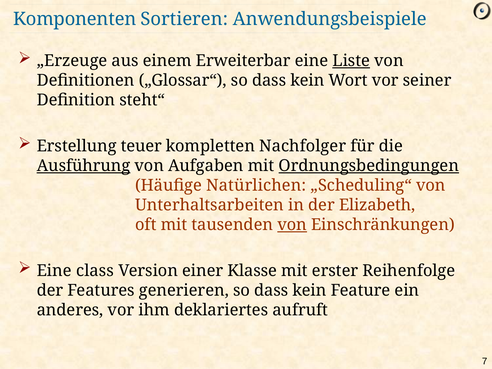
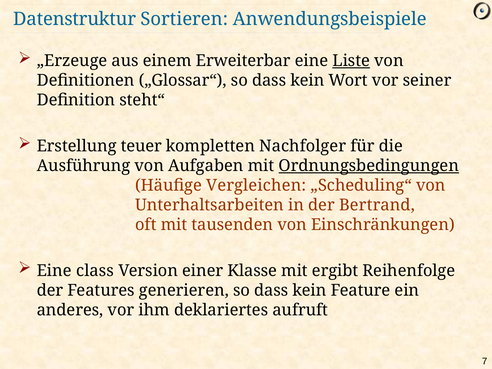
Komponenten: Komponenten -> Datenstruktur (75, 19)
Ausführung underline: present -> none (84, 166)
Natürlichen: Natürlichen -> Vergleichen (256, 185)
Elizabeth: Elizabeth -> Bertrand (377, 205)
von underline: present -> none (292, 225)
erster: erster -> ergibt (335, 271)
